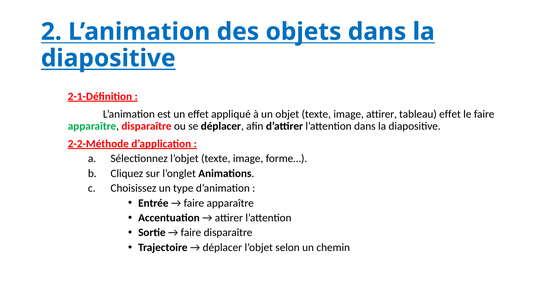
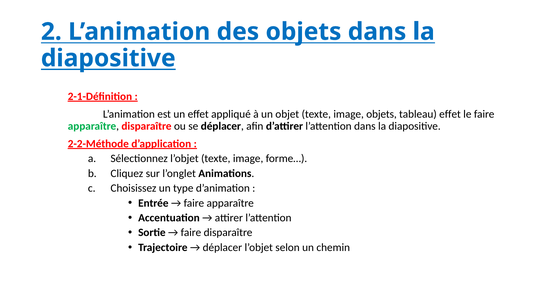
image attirer: attirer -> objets (382, 114)
